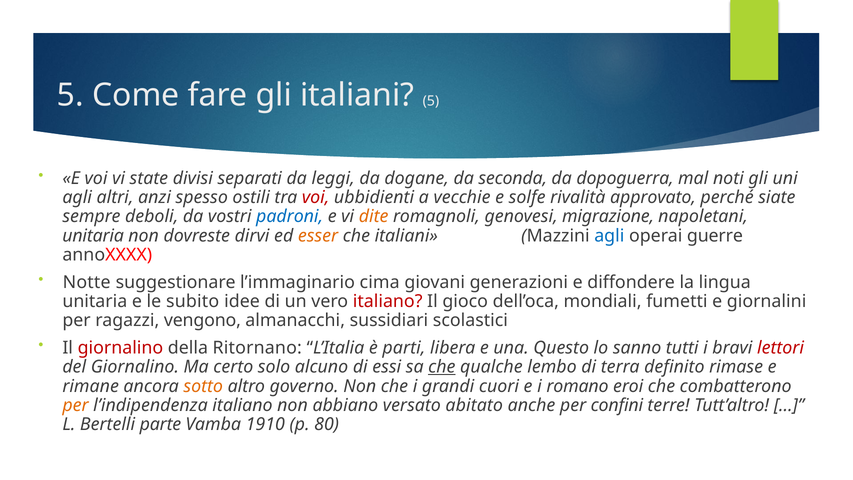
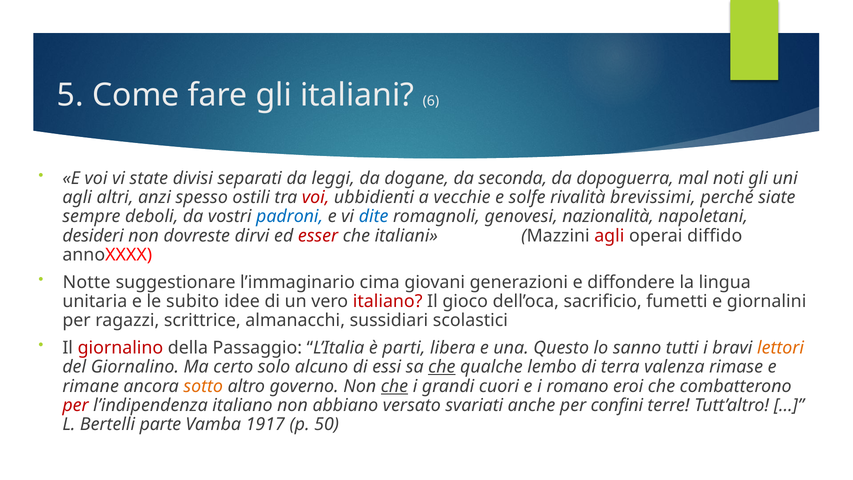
italiani 5: 5 -> 6 (431, 101)
approvato: approvato -> brevissimi (653, 197)
dite colour: orange -> blue (374, 217)
migrazione: migrazione -> nazionalità (608, 217)
unitaria: unitaria -> desideri (93, 236)
esser colour: orange -> red (318, 236)
agli colour: blue -> red (609, 236)
guerre: guerre -> diffido (715, 236)
mondiali: mondiali -> sacrificio (603, 301)
vengono: vengono -> scrittrice (202, 320)
Ritornano: Ritornano -> Passaggio (257, 348)
lettori colour: red -> orange (781, 348)
definito: definito -> valenza (674, 367)
che underline: none -> present (394, 386)
per colour: orange -> red (76, 405)
abitato: abitato -> svariati (474, 405)
1910: 1910 -> 1917 (265, 424)
80: 80 -> 50 (327, 424)
